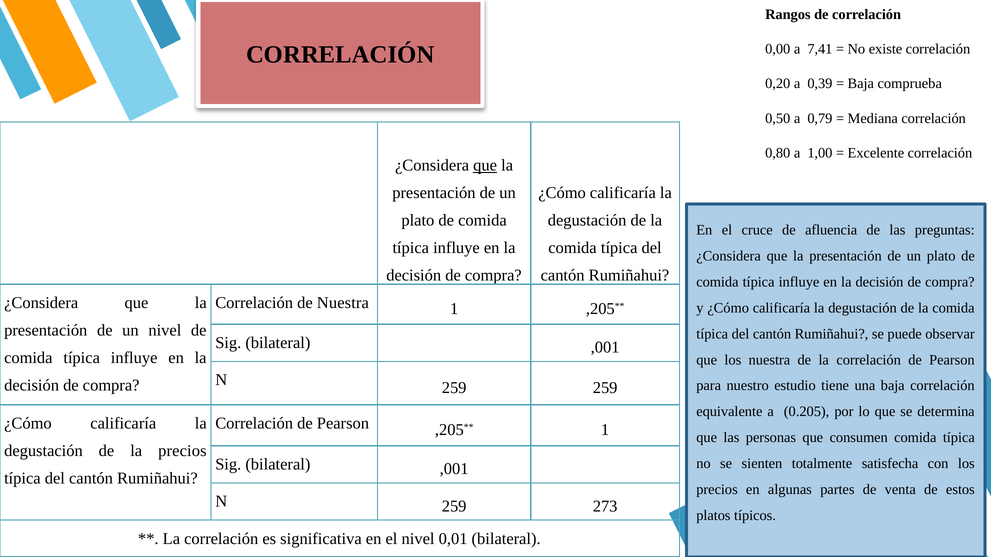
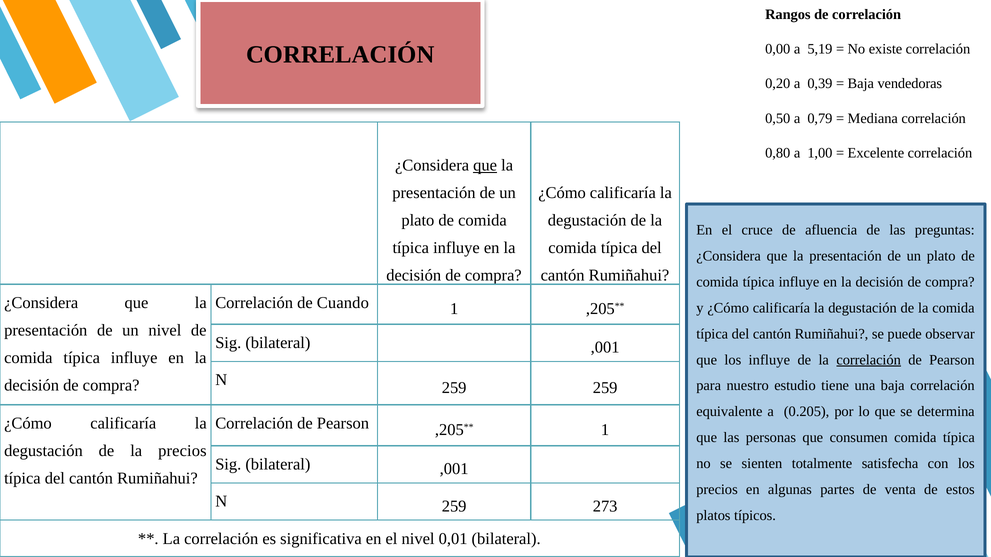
7,41: 7,41 -> 5,19 (820, 49)
comprueba: comprueba -> vendedoras (910, 84)
de Nuestra: Nuestra -> Cuando (343, 303)
los nuestra: nuestra -> influye (769, 360)
correlación underline: none -> present (869, 360)
